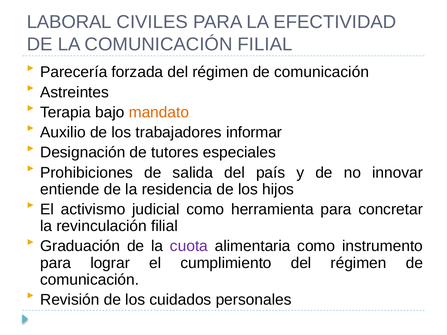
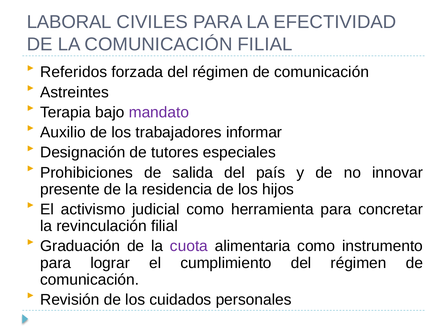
Parecería: Parecería -> Referidos (74, 72)
mandato colour: orange -> purple (159, 112)
entiende: entiende -> presente (70, 189)
